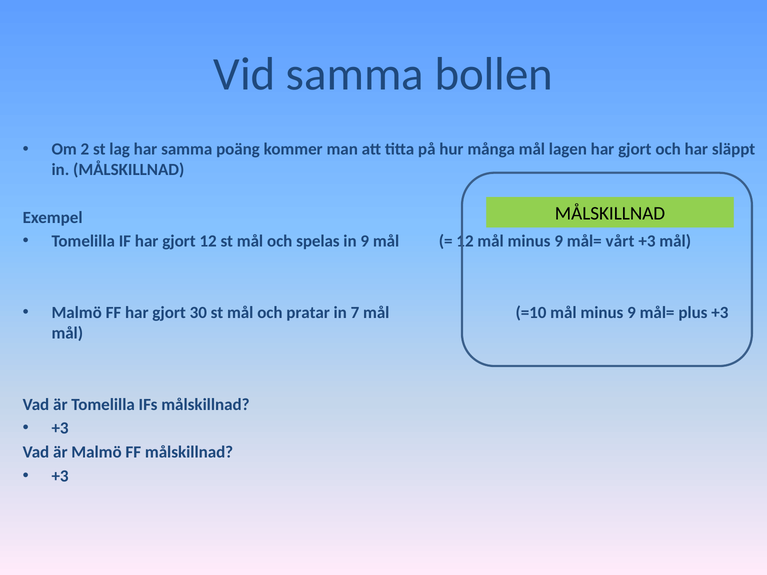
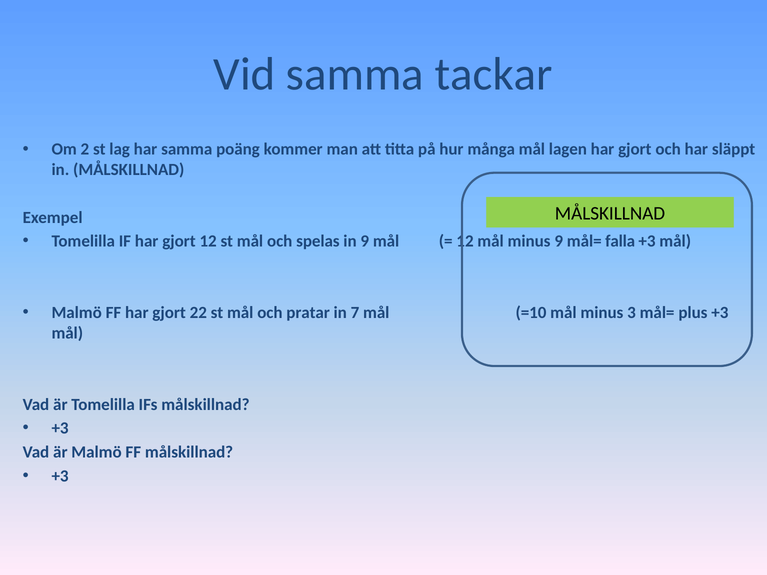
bollen: bollen -> tackar (494, 74)
vårt: vårt -> falla (620, 241)
30: 30 -> 22 (198, 313)
=10 mål minus 9: 9 -> 3 (632, 313)
